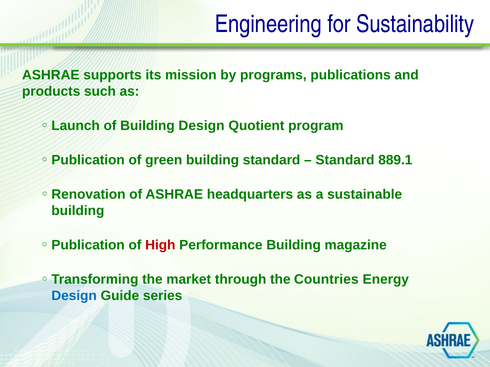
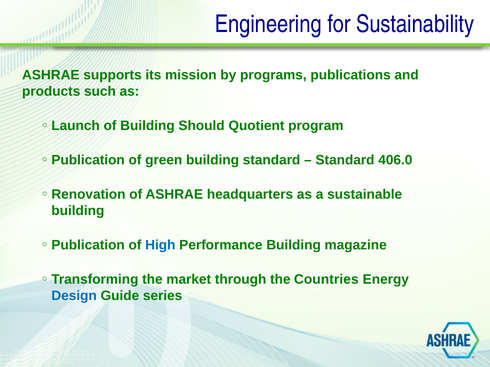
Building Design: Design -> Should (202, 126)
889.1: 889.1 -> 406.0 (395, 160)
High colour: red -> blue (160, 245)
